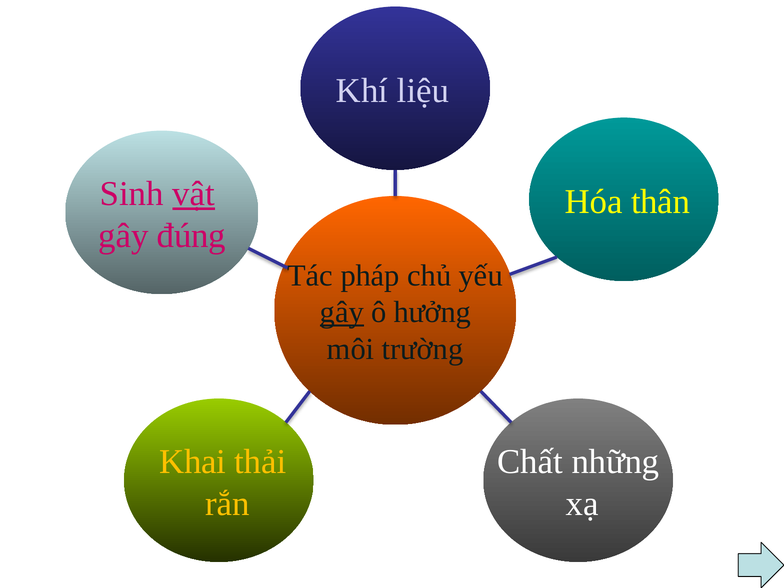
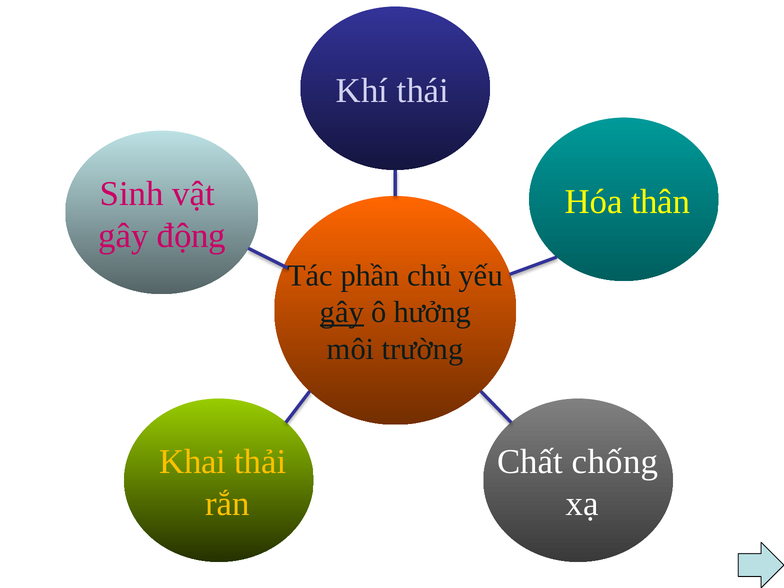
liệu: liệu -> thái (423, 91)
vật underline: present -> none (194, 194)
đúng: đúng -> động (191, 236)
pháp: pháp -> phần (370, 276)
những: những -> chống (615, 462)
